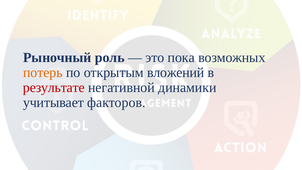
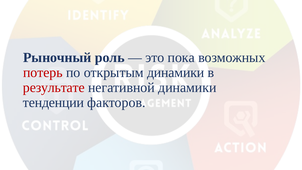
потерь colour: orange -> red (43, 73)
открытым вложений: вложений -> динамики (176, 73)
учитывает: учитывает -> тенденции (53, 103)
